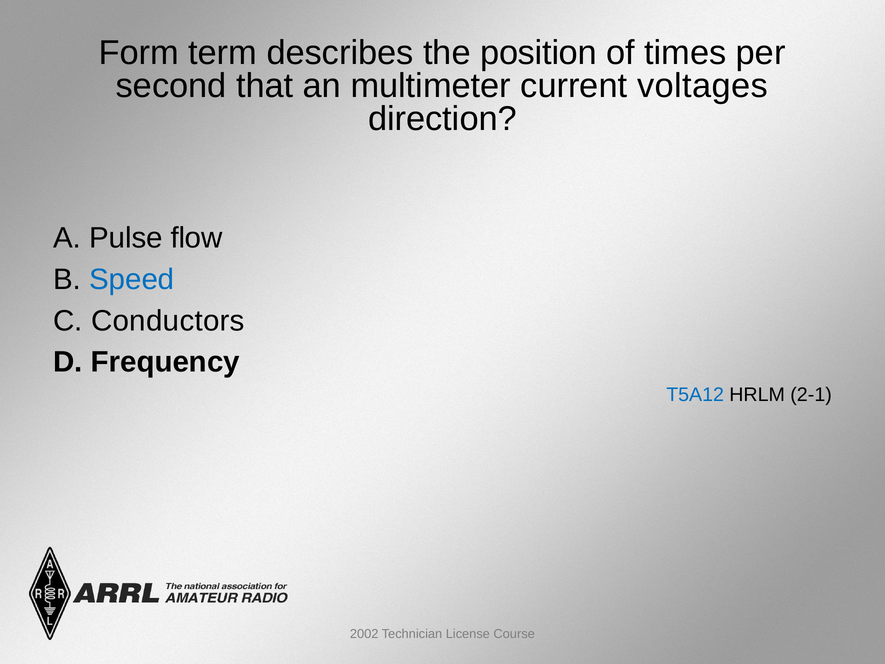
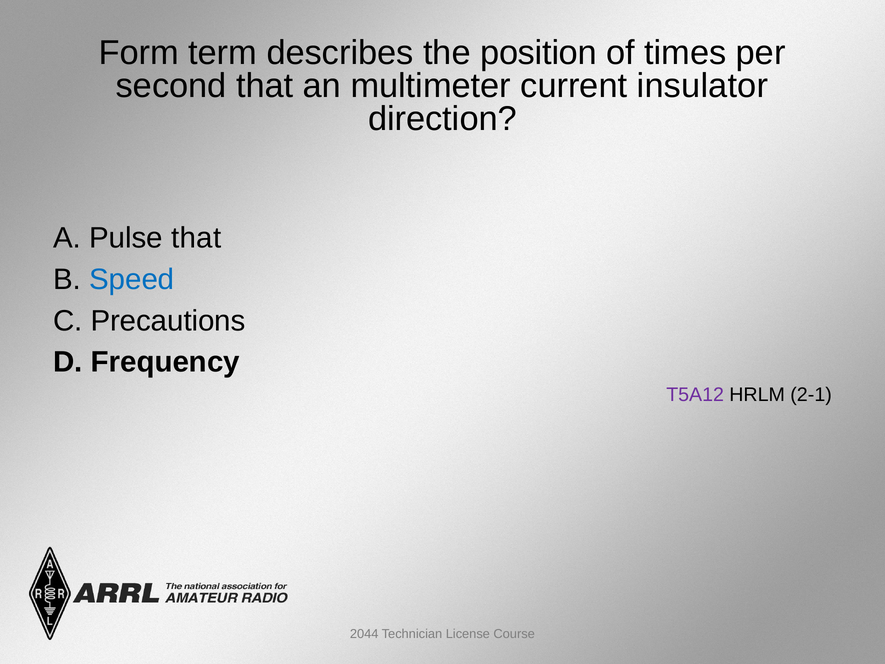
voltages: voltages -> insulator (703, 86)
Pulse flow: flow -> that (196, 238)
Conductors: Conductors -> Precautions (168, 321)
T5A12 colour: blue -> purple (695, 395)
2002: 2002 -> 2044 (364, 634)
